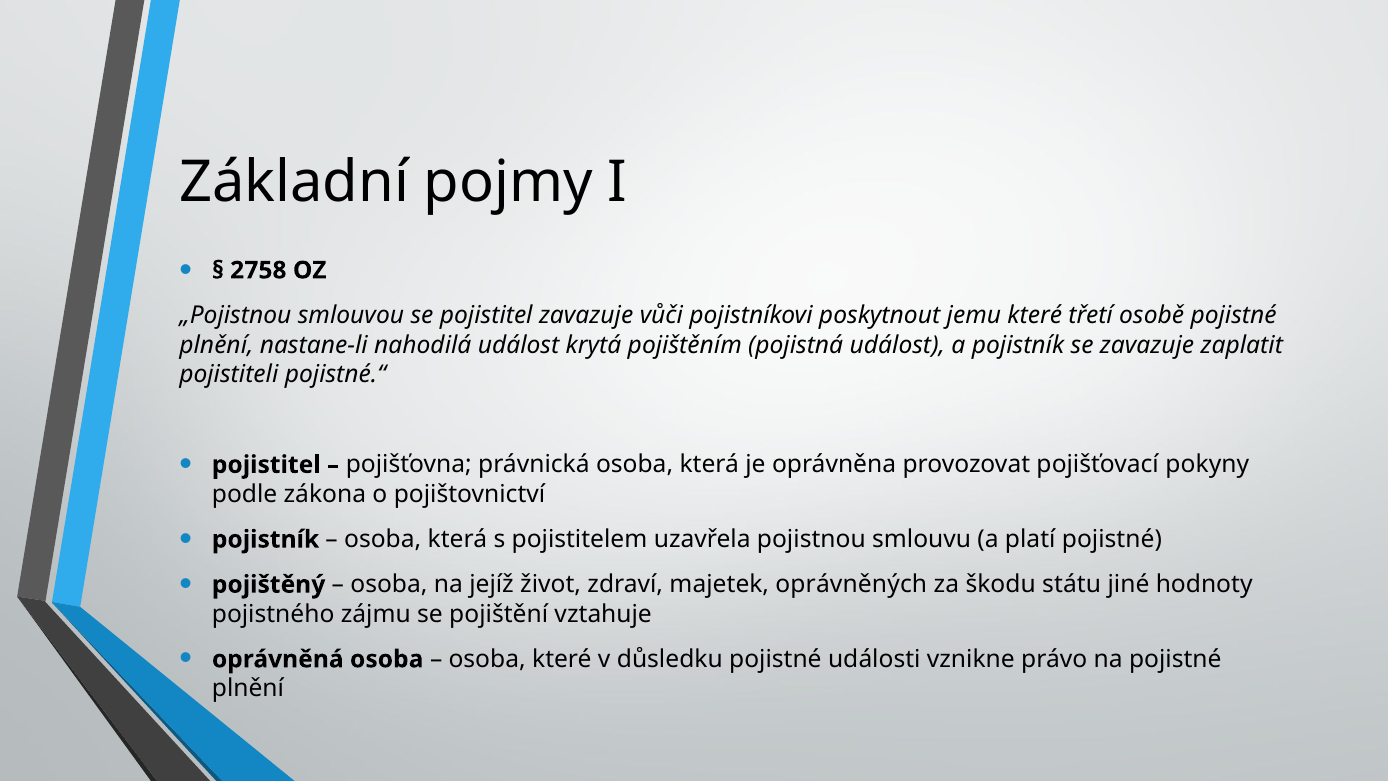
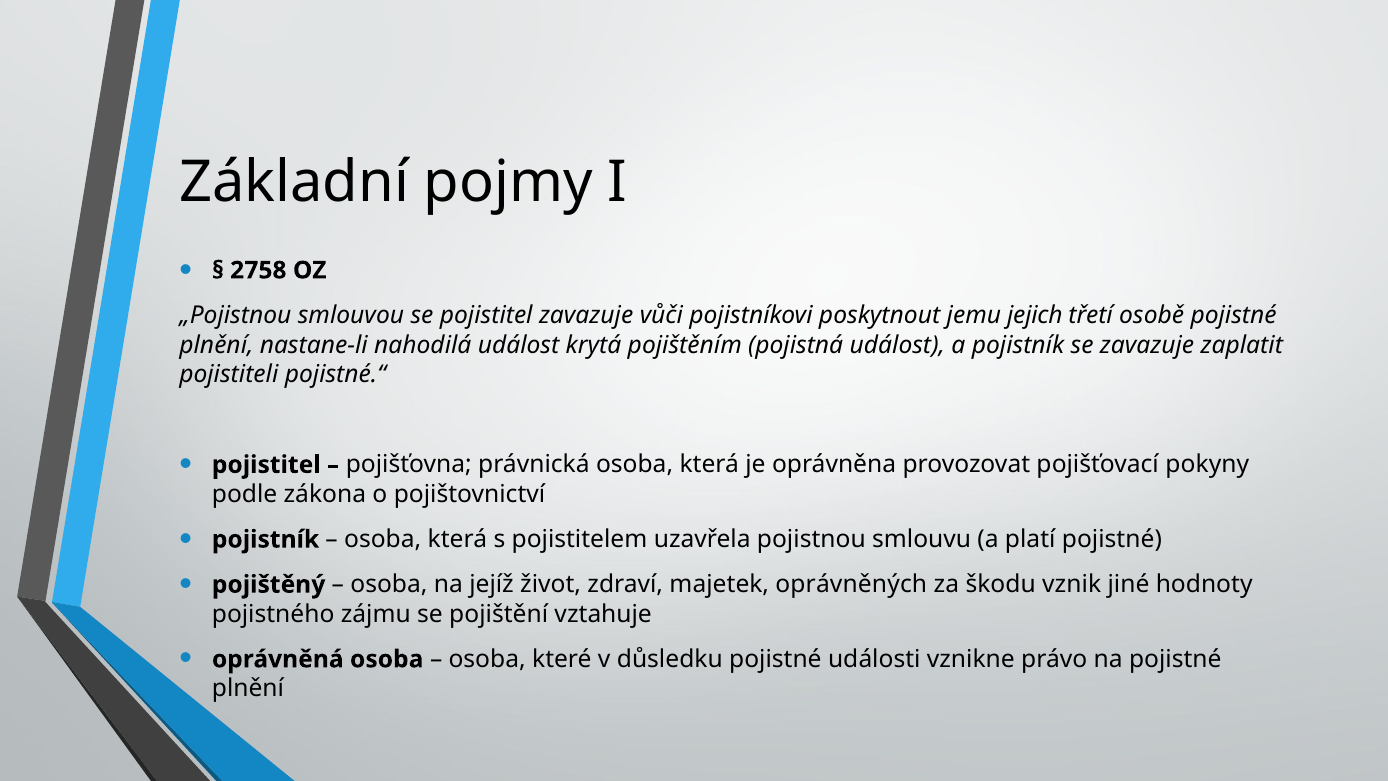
jemu které: které -> jejich (1035, 315)
státu: státu -> vznik (1072, 584)
